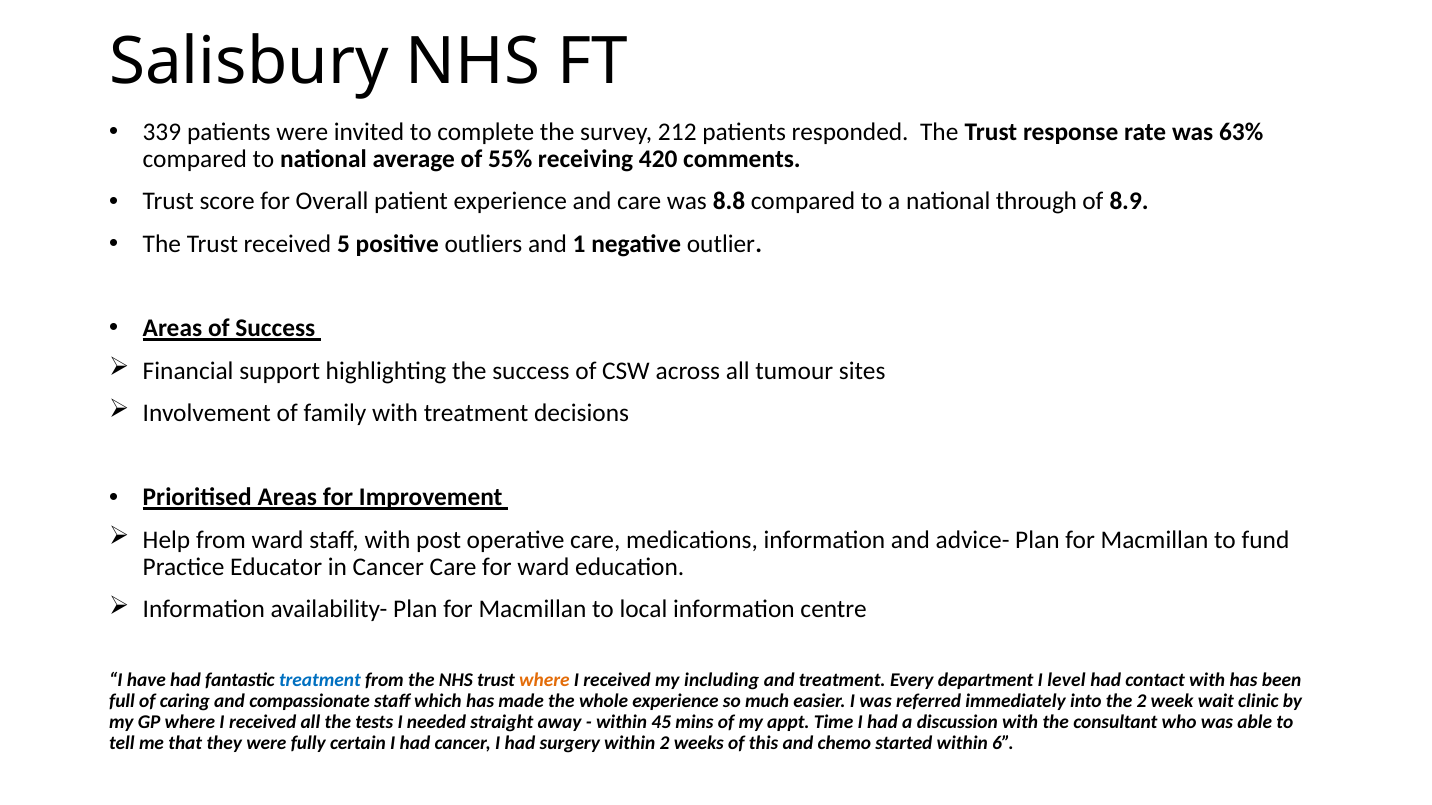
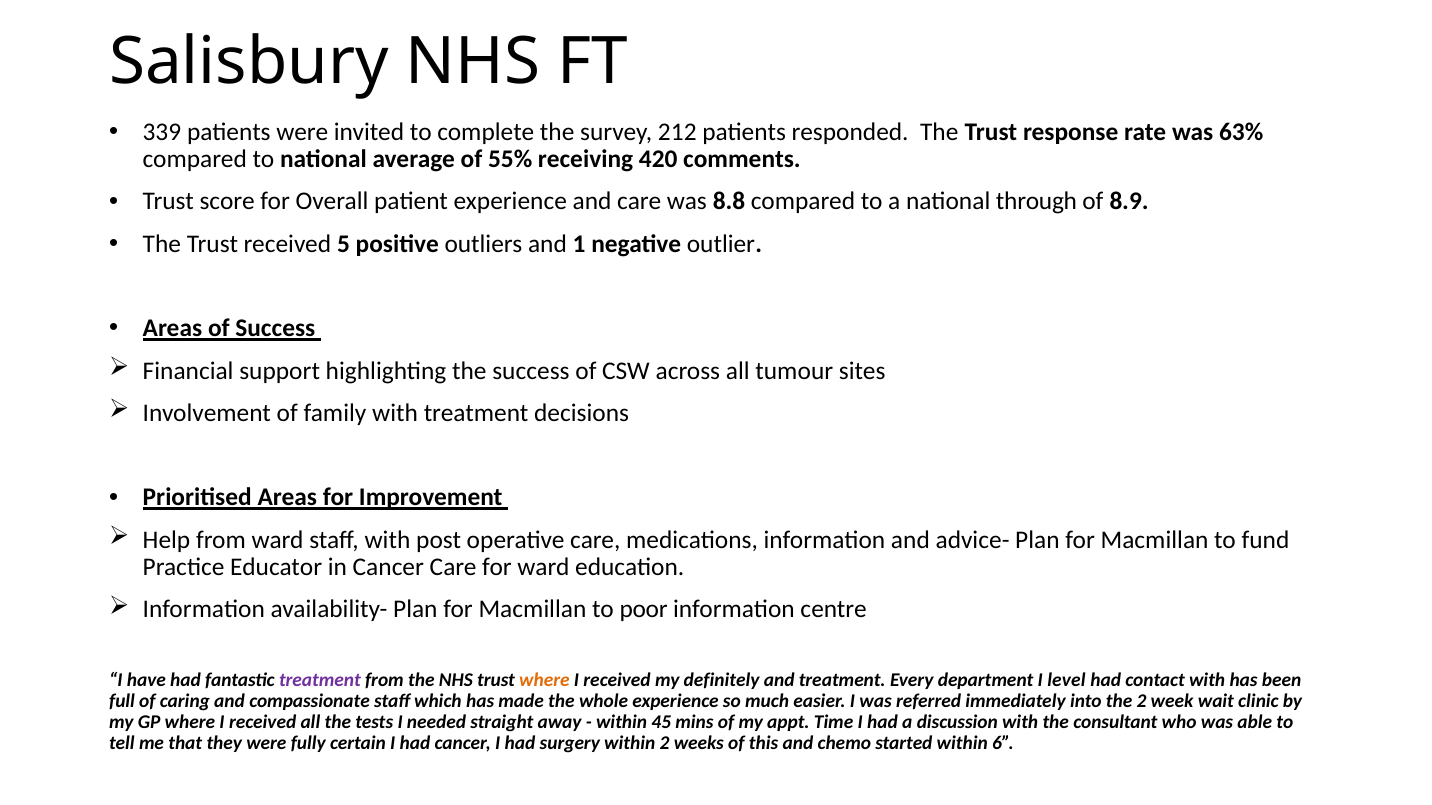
local: local -> poor (644, 610)
treatment colour: blue -> purple (320, 680)
including: including -> definitely (722, 680)
